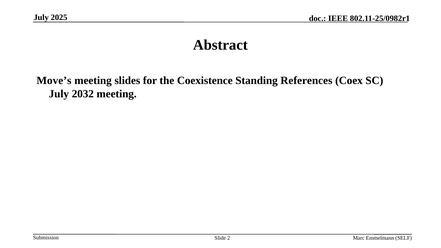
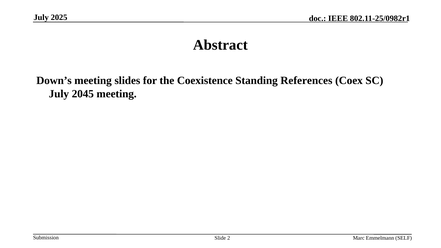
Move’s: Move’s -> Down’s (54, 81)
2032: 2032 -> 2045 (83, 94)
